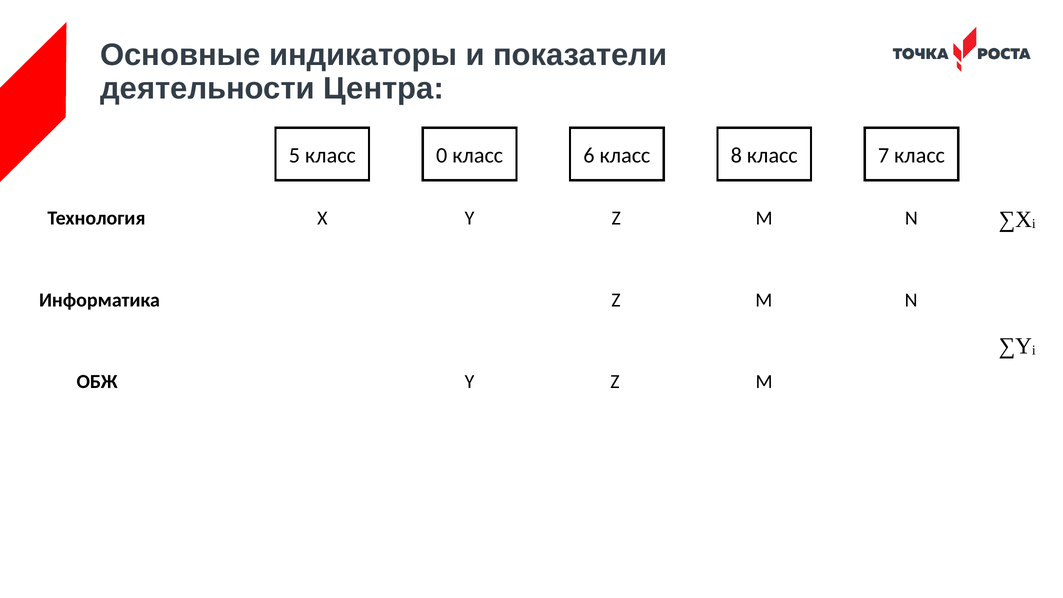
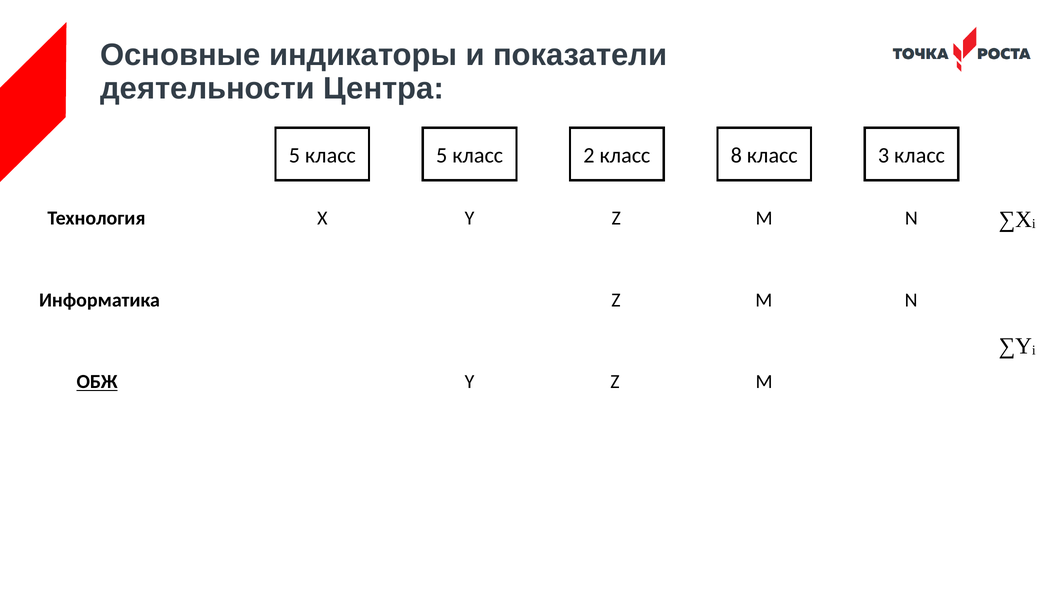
класс 0: 0 -> 5 (442, 156)
6: 6 -> 2 (589, 156)
7: 7 -> 3 (884, 156)
ОБЖ underline: none -> present (97, 382)
